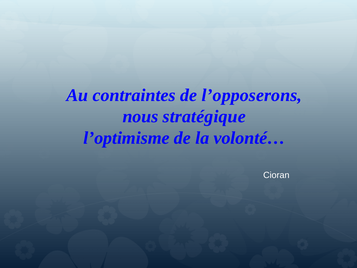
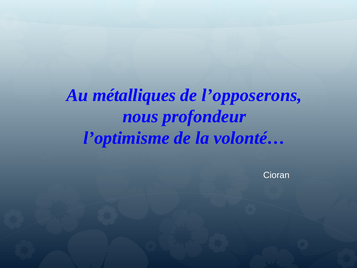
contraintes: contraintes -> métalliques (134, 95)
stratégique: stratégique -> profondeur (204, 116)
